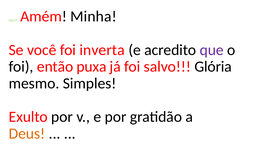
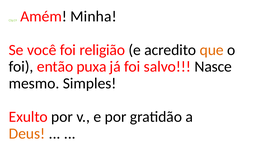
inverta: inverta -> religião (102, 50)
que colour: purple -> orange (212, 50)
Glória: Glória -> Nasce (213, 67)
